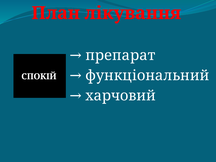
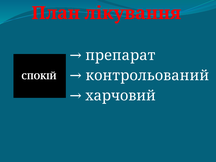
функціональний: функціональний -> контрольований (147, 76)
